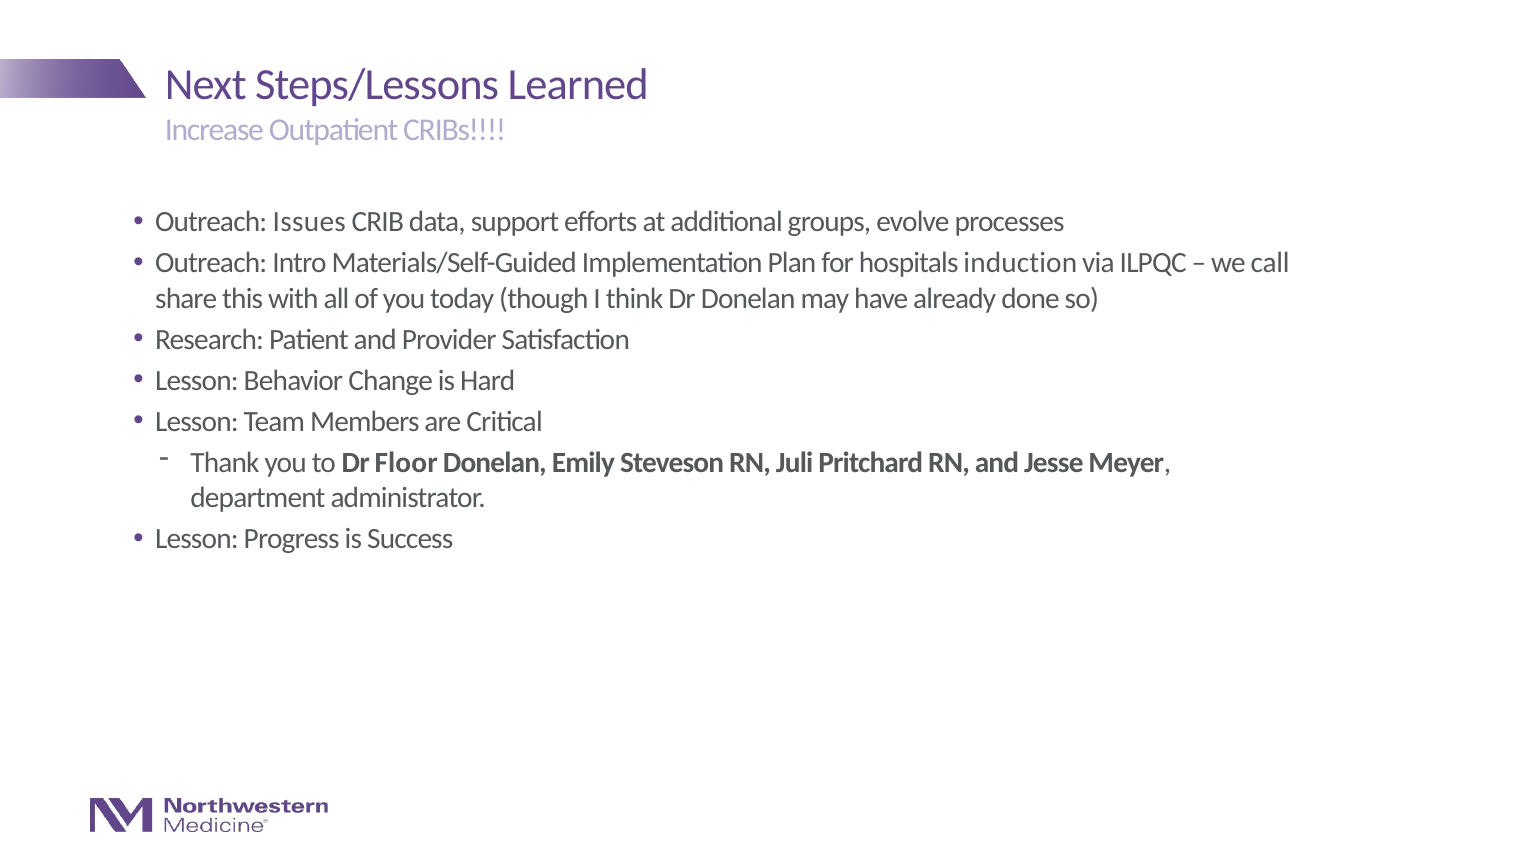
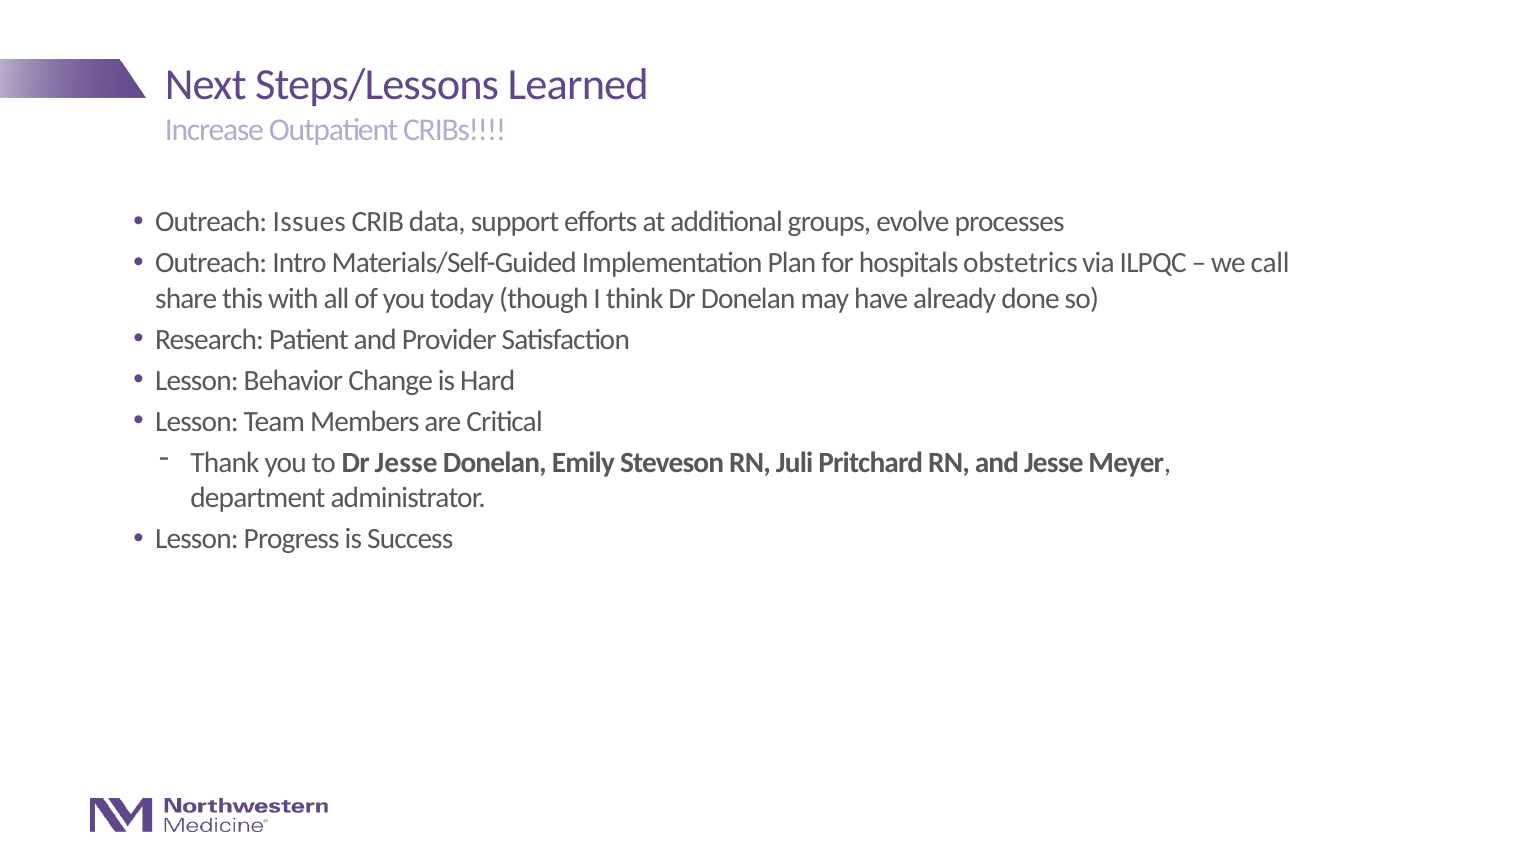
induction: induction -> obstetrics (1021, 263)
Dr Floor: Floor -> Jesse (406, 463)
